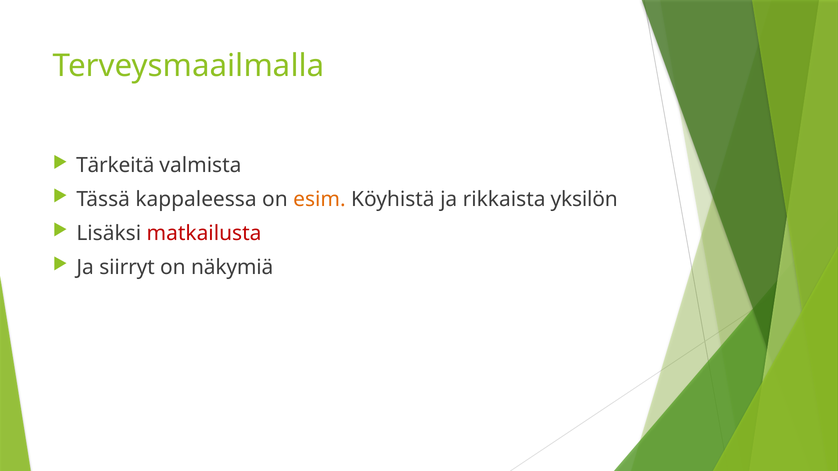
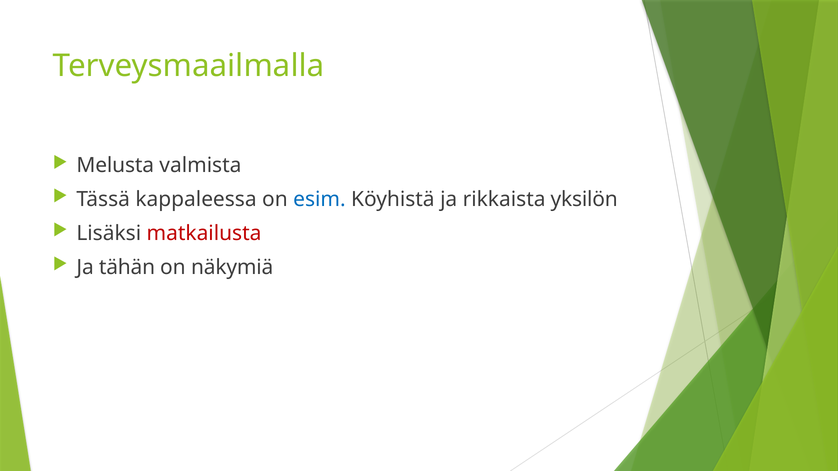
Tärkeitä: Tärkeitä -> Melusta (115, 166)
esim colour: orange -> blue (319, 200)
siirryt: siirryt -> tähän (127, 267)
